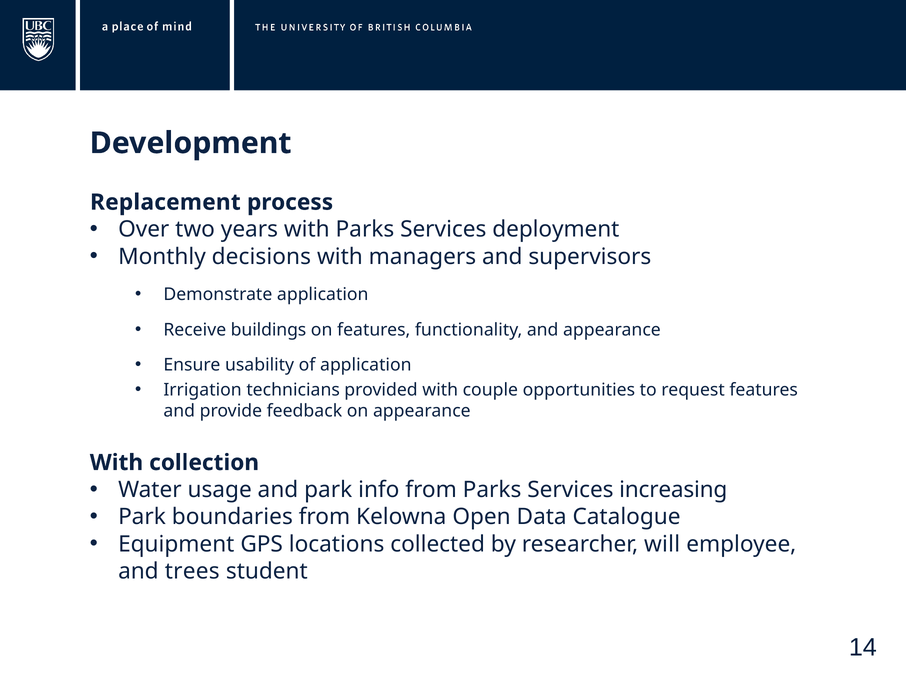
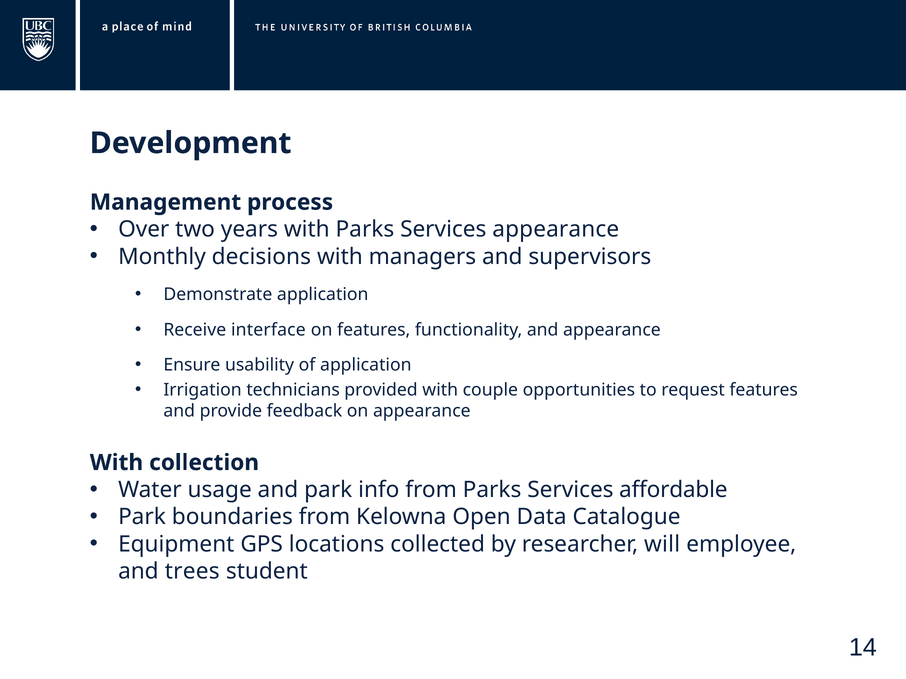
Replacement: Replacement -> Management (166, 202)
Services deployment: deployment -> appearance (556, 230)
buildings: buildings -> interface (268, 330)
increasing: increasing -> affordable (673, 490)
